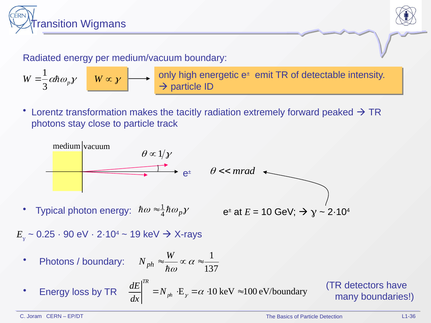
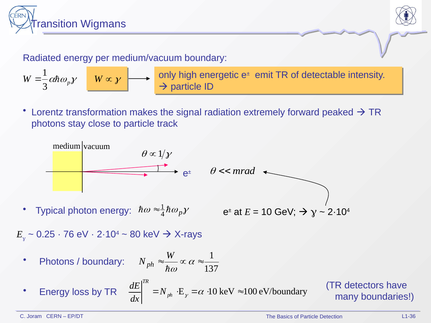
tacitly: tacitly -> signal (189, 112)
90: 90 -> 76 (69, 235)
19: 19 -> 80 (135, 235)
